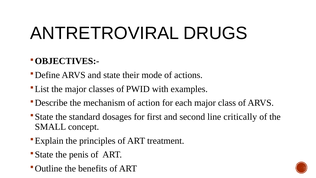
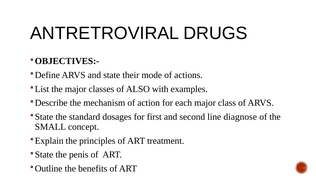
PWID: PWID -> ALSO (138, 89)
critically: critically -> diagnose (240, 117)
